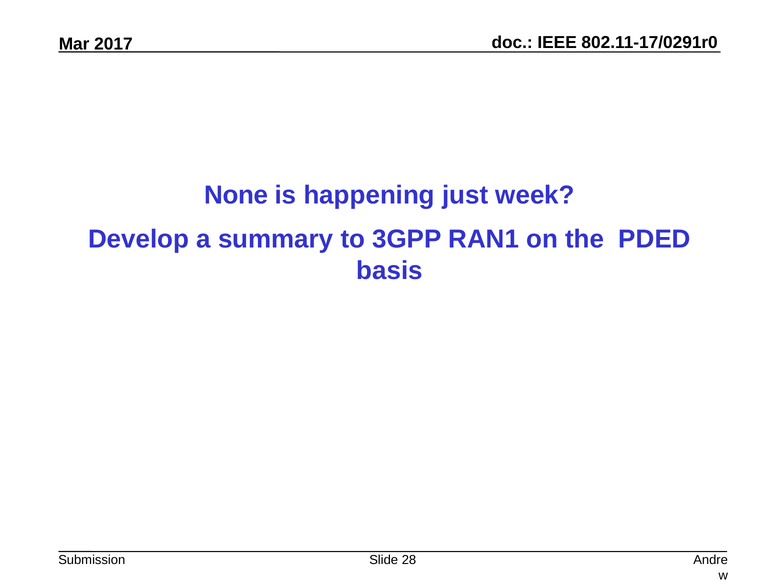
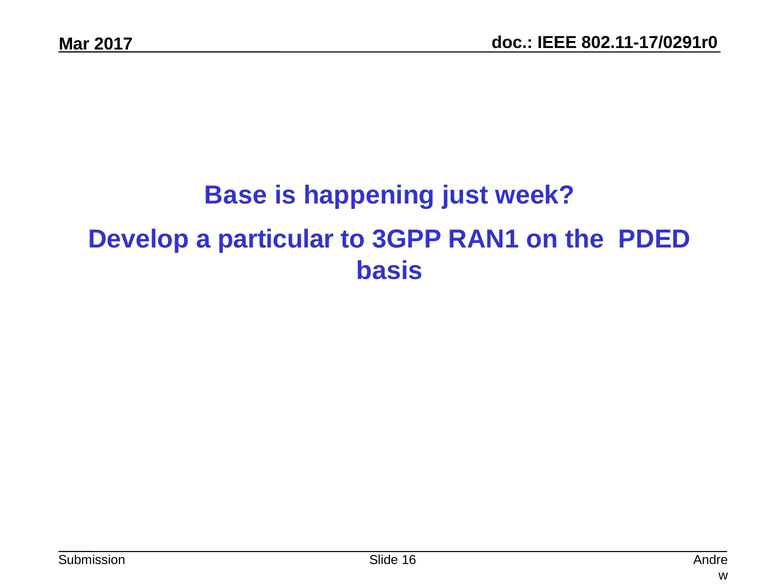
None: None -> Base (236, 195)
summary: summary -> particular (276, 239)
28: 28 -> 16 (409, 560)
